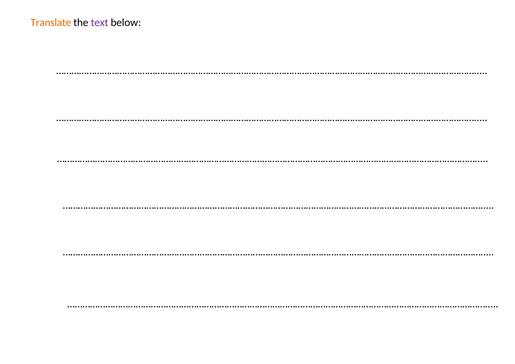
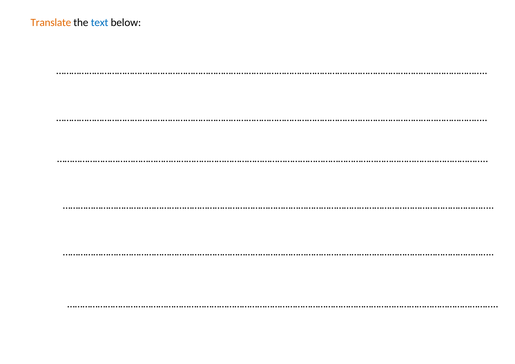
text colour: purple -> blue (100, 23)
